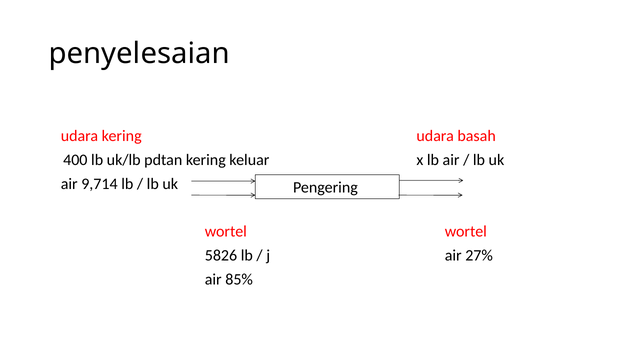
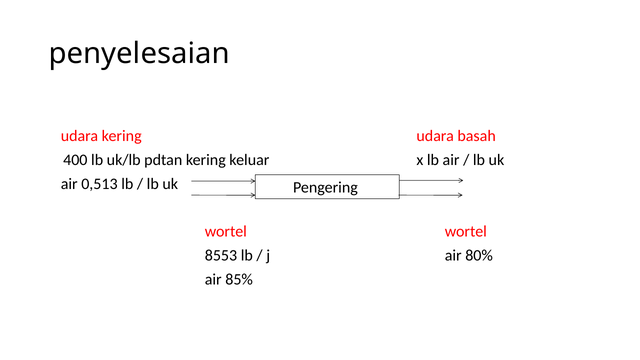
9,714: 9,714 -> 0,513 (99, 184)
5826: 5826 -> 8553 (221, 256)
27%: 27% -> 80% (479, 256)
